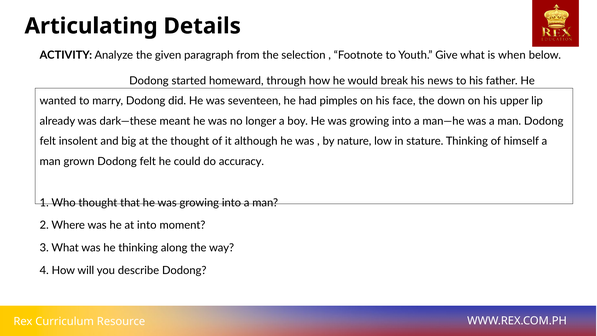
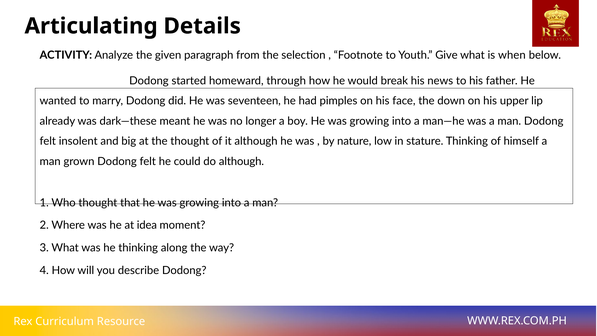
do accuracy: accuracy -> although (241, 161)
at into: into -> idea (147, 225)
